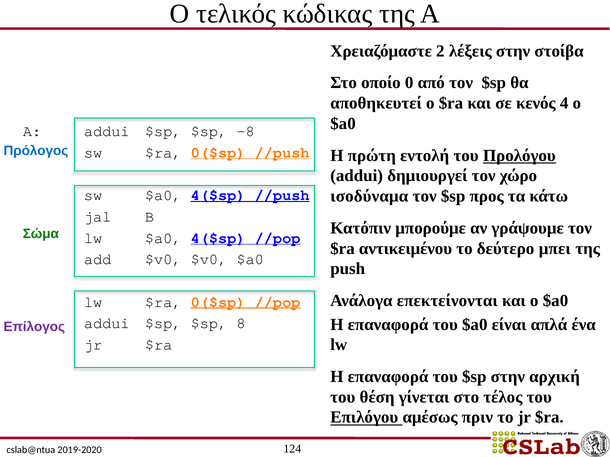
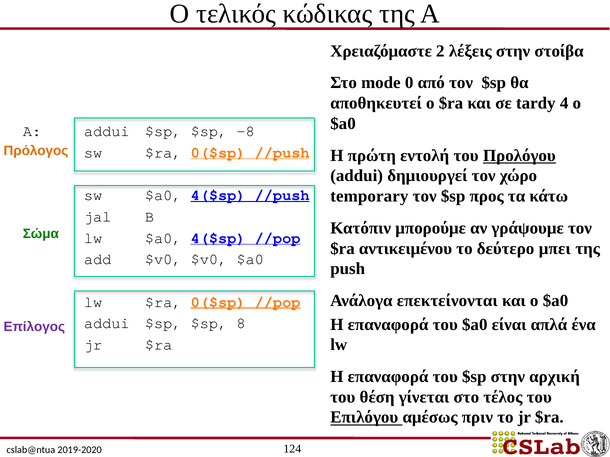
οποίο: οποίο -> mode (381, 83)
κενός: κενός -> tardy (536, 103)
Πρόλογος colour: blue -> orange (36, 151)
ισοδύναμα: ισοδύναμα -> temporary (369, 196)
